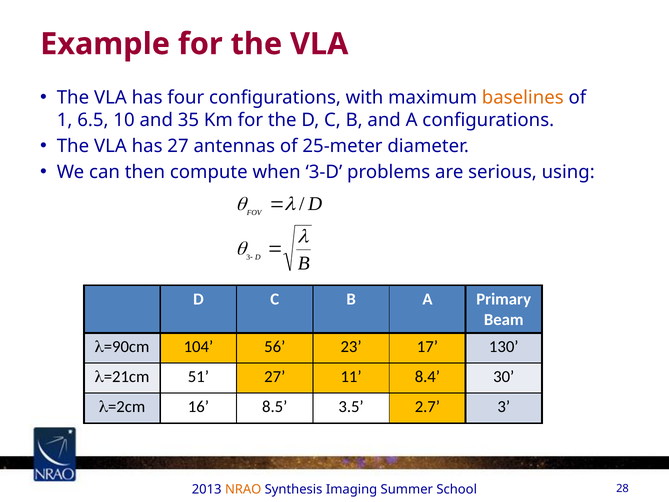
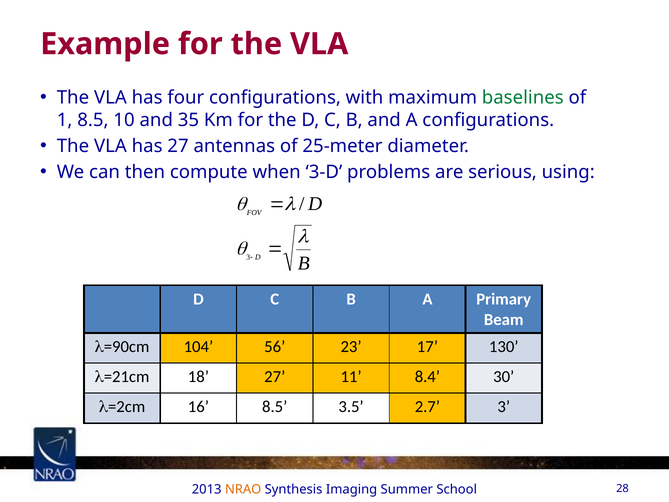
baselines colour: orange -> green (523, 98)
1 6.5: 6.5 -> 8.5 (93, 120)
51: 51 -> 18 (198, 377)
